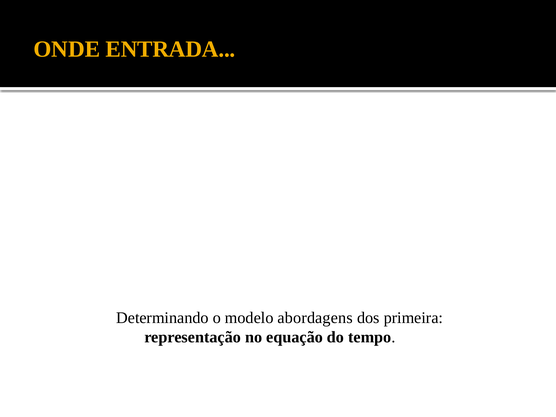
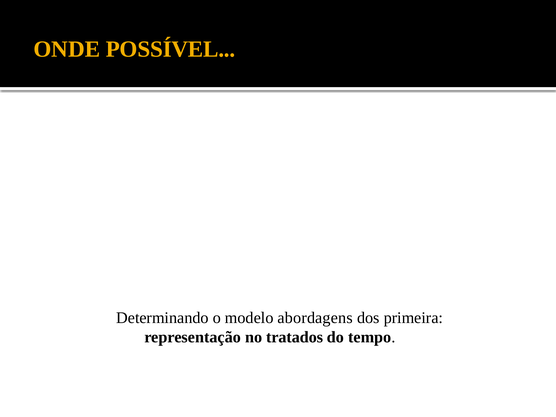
ENTRADA: ENTRADA -> POSSÍVEL (170, 49)
equação: equação -> tratados (295, 337)
